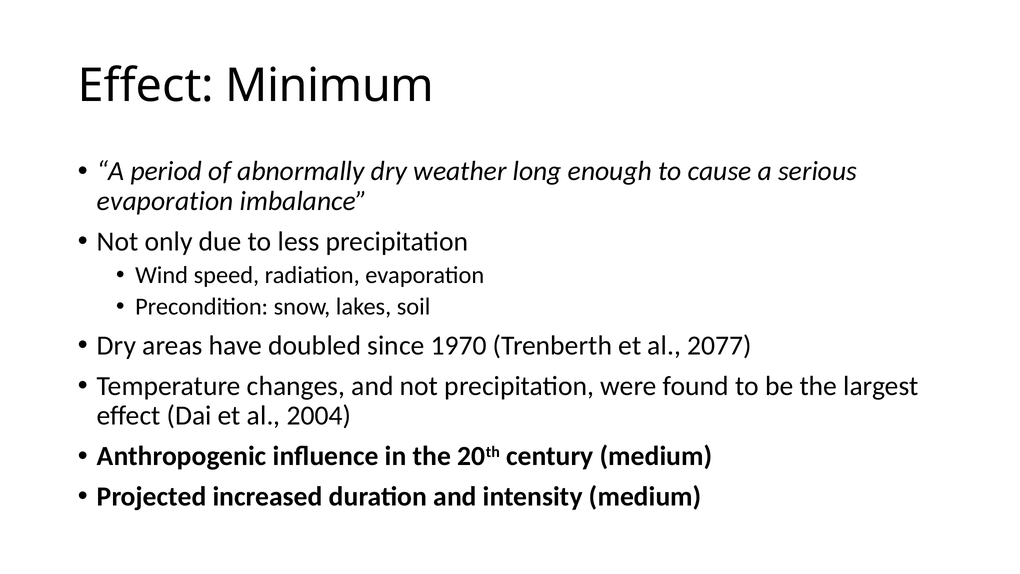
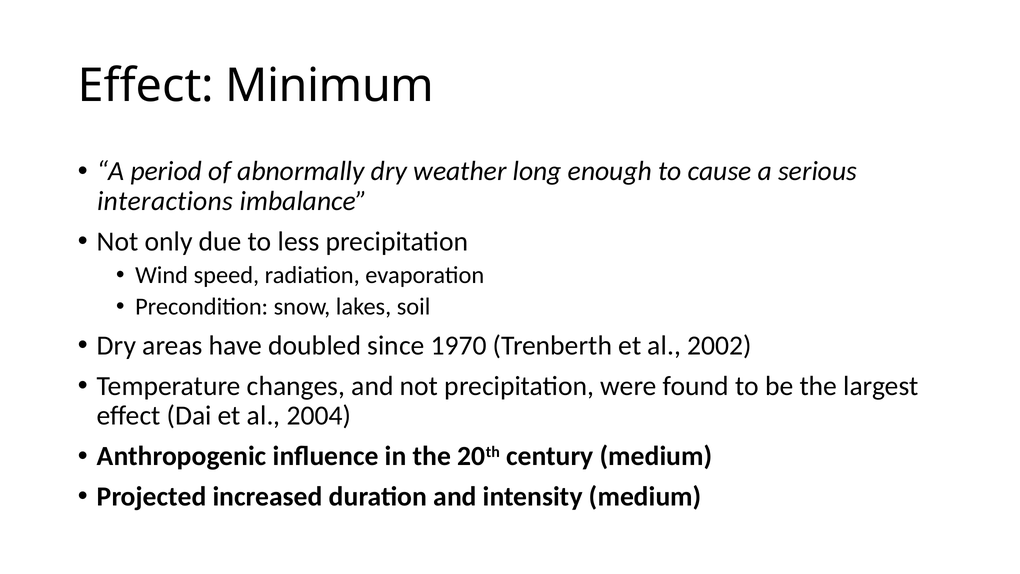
evaporation: evaporation -> interactions (165, 201)
2077: 2077 -> 2002 (719, 345)
